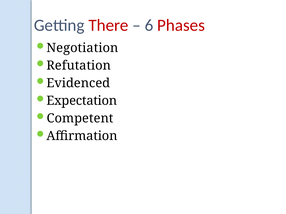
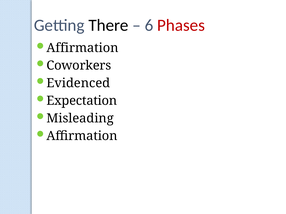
There colour: red -> black (108, 25)
Negotiation: Negotiation -> Affirmation (82, 48)
Refutation: Refutation -> Coworkers (79, 66)
Competent: Competent -> Misleading (80, 119)
